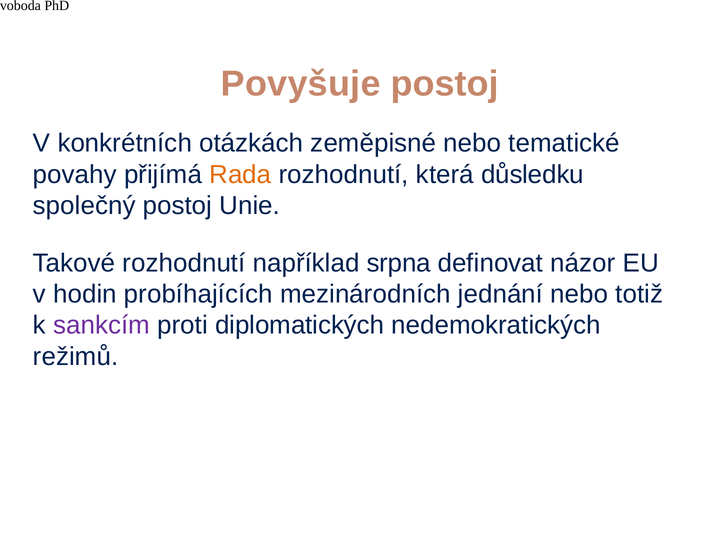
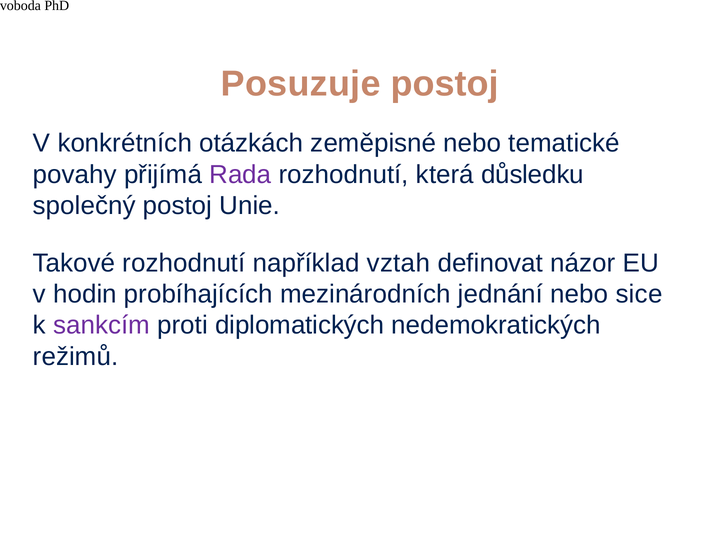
Povyšuje: Povyšuje -> Posuzuje (301, 84)
Rada colour: orange -> purple (240, 175)
srpna: srpna -> vztah (398, 263)
totiž: totiž -> sice (639, 294)
